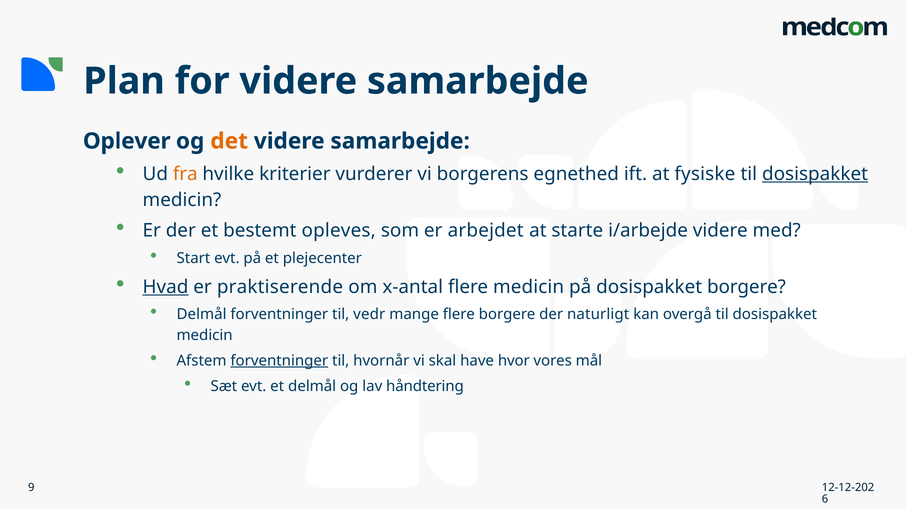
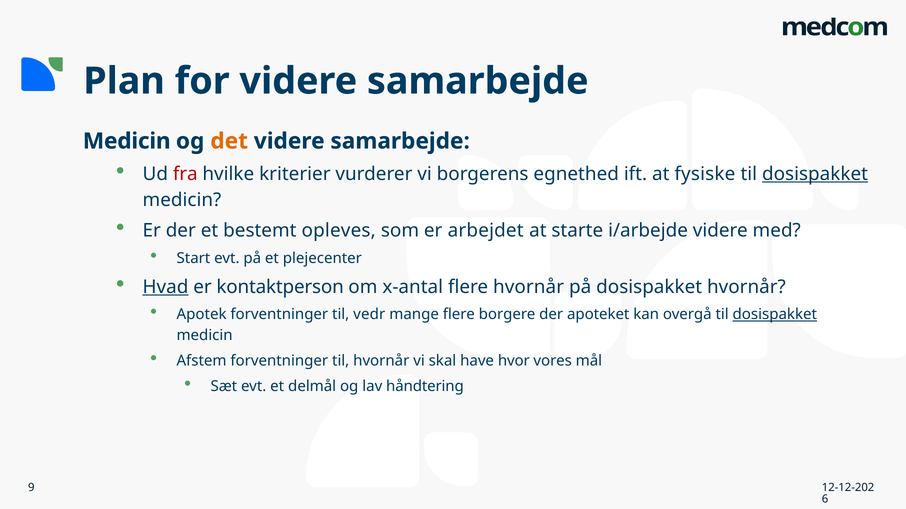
Oplever: Oplever -> Medicin (127, 141)
fra colour: orange -> red (185, 174)
praktiserende: praktiserende -> kontaktperson (280, 287)
flere medicin: medicin -> hvornår (529, 287)
dosispakket borgere: borgere -> hvornår (746, 287)
Delmål: Delmål -> Apotek (202, 315)
naturligt: naturligt -> apoteket (598, 315)
dosispakket underline: none -> present (775, 315)
forventninger underline: present -> none (279, 361)
